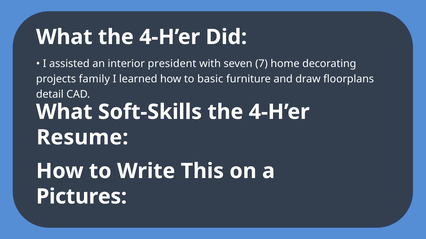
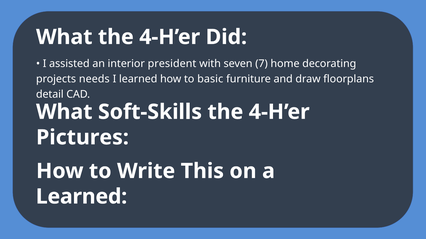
family: family -> needs (94, 79)
Resume: Resume -> Pictures (82, 138)
Pictures: Pictures -> Learned (81, 197)
